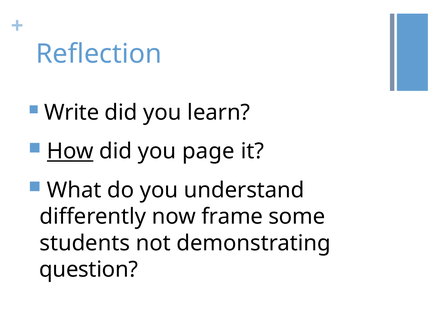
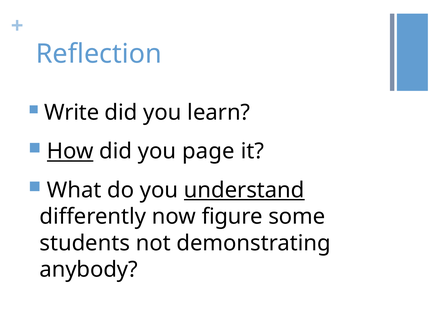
understand underline: none -> present (244, 190)
frame: frame -> figure (232, 217)
question: question -> anybody (89, 270)
